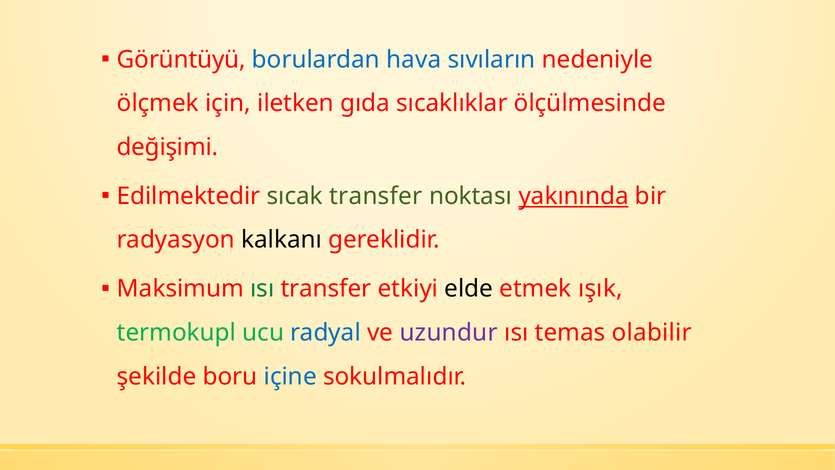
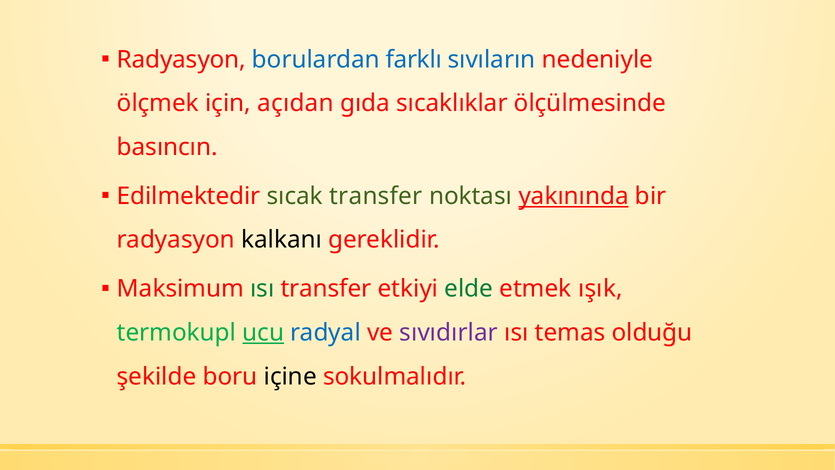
Görüntüyü: Görüntüyü -> Radyasyon (181, 60)
hava: hava -> farklı (414, 60)
iletken: iletken -> açıdan (295, 103)
değişimi: değişimi -> basıncın (167, 147)
elde colour: black -> green (469, 289)
ucu underline: none -> present (263, 332)
uzundur: uzundur -> sıvıdırlar (449, 332)
olabilir: olabilir -> olduğu (652, 332)
içine colour: blue -> black (290, 376)
